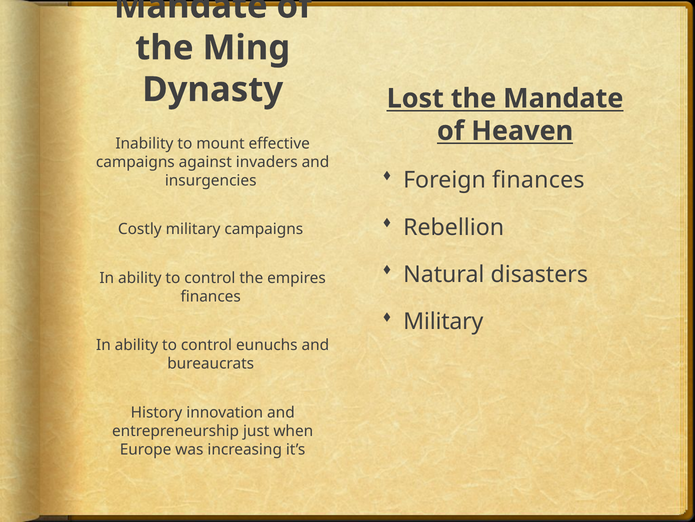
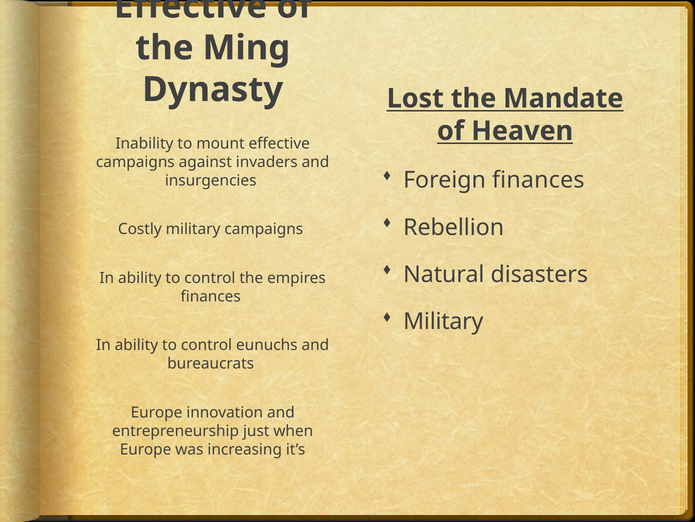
Mandate: Mandate -> Effective (190, 6)
History: History -> Europe (157, 412)
